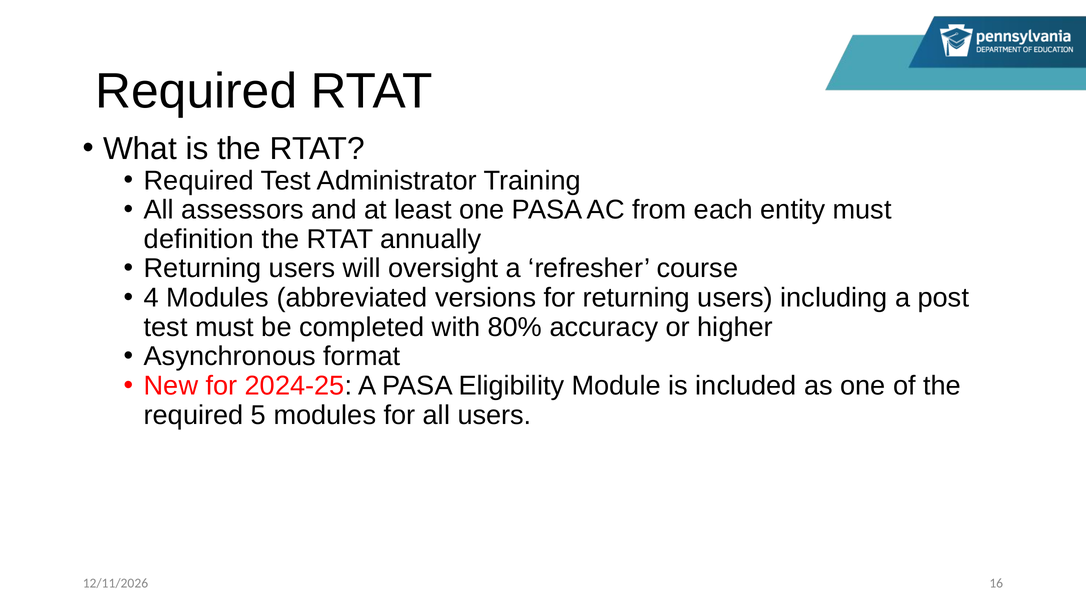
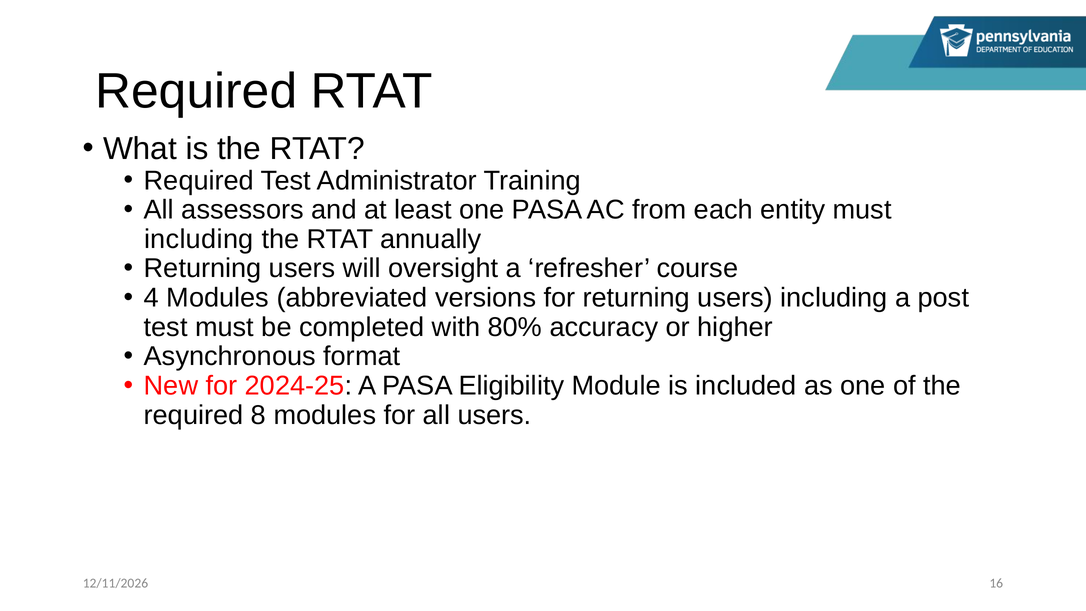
definition: definition -> including (199, 239)
5: 5 -> 8 (258, 415)
